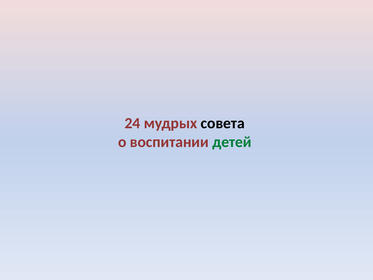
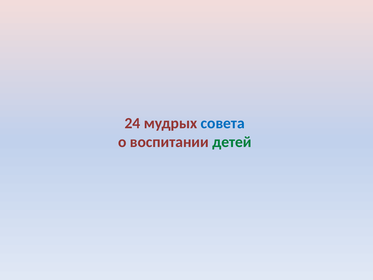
совета colour: black -> blue (223, 123)
